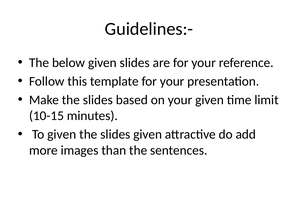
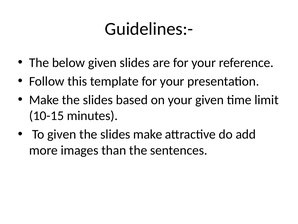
slides given: given -> make (148, 134)
